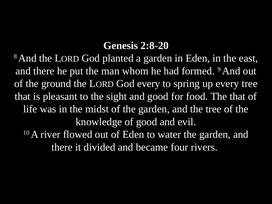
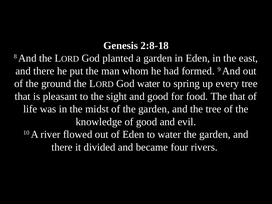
2:8-20: 2:8-20 -> 2:8-18 (155, 46)
God every: every -> water (149, 84)
